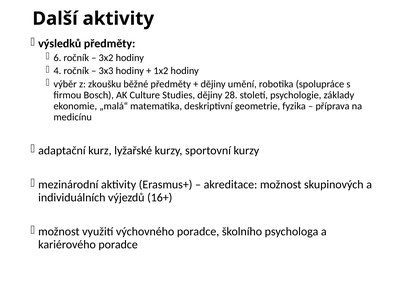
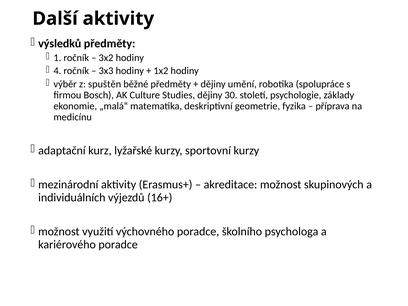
6: 6 -> 1 (57, 58)
zkoušku: zkoušku -> spuštěn (105, 84)
28: 28 -> 30 (231, 95)
